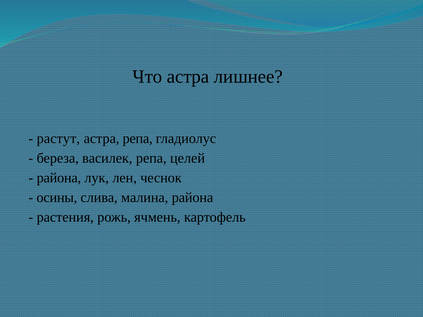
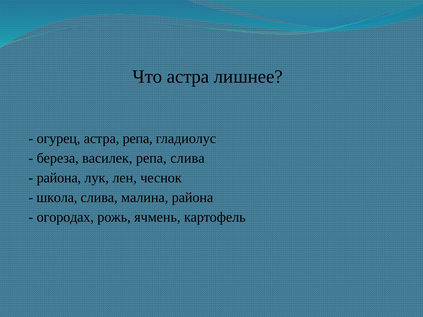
растут: растут -> огурец (58, 138)
репа целей: целей -> слива (188, 158)
осины: осины -> школа (57, 198)
растения: растения -> огородах (65, 217)
